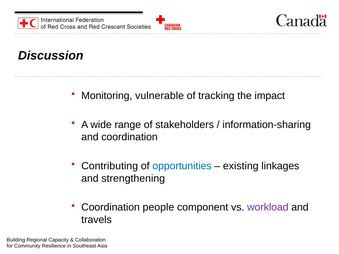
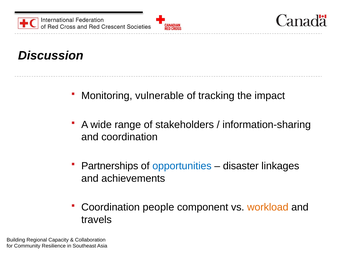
Contributing: Contributing -> Partnerships (110, 166)
existing: existing -> disaster (241, 166)
strengthening: strengthening -> achievements (133, 179)
workload colour: purple -> orange (268, 208)
